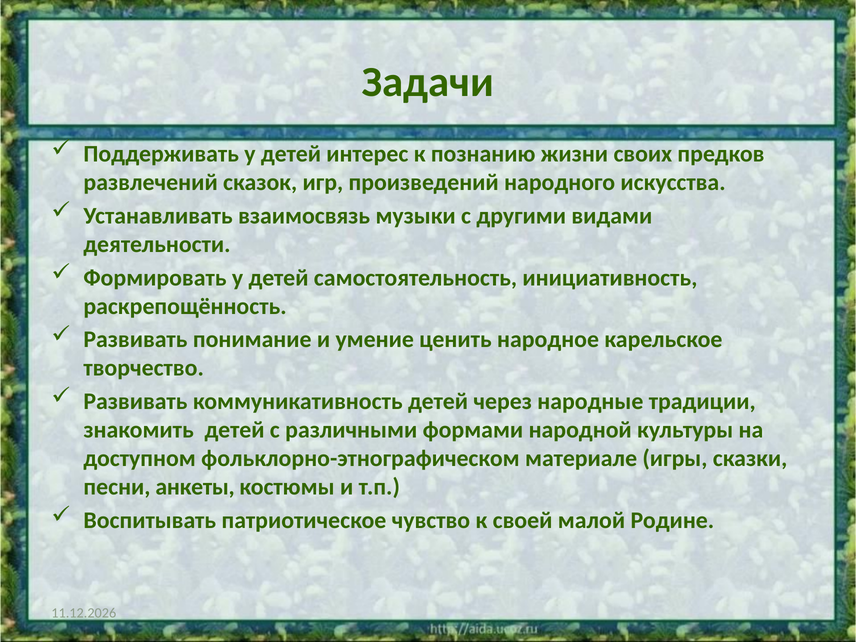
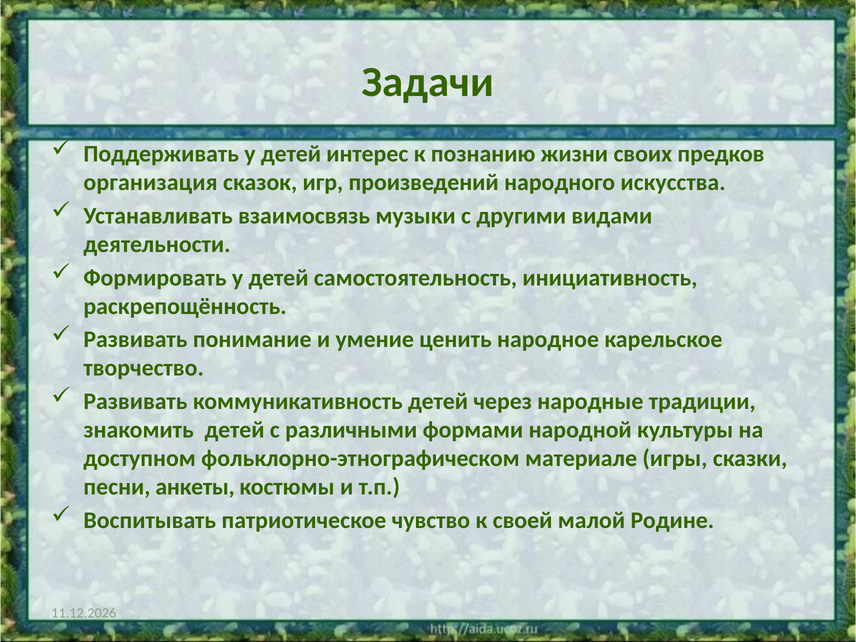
развлечений: развлечений -> организация (151, 183)
